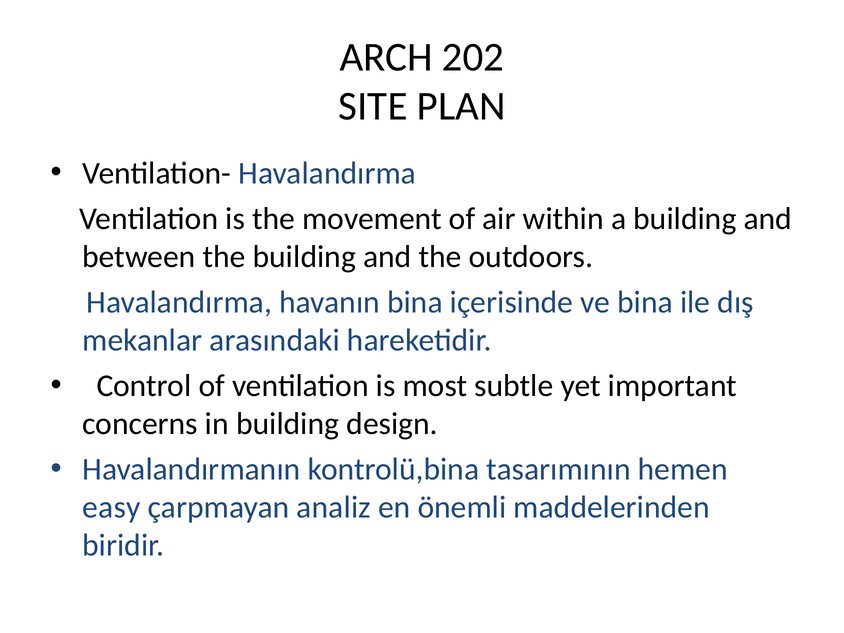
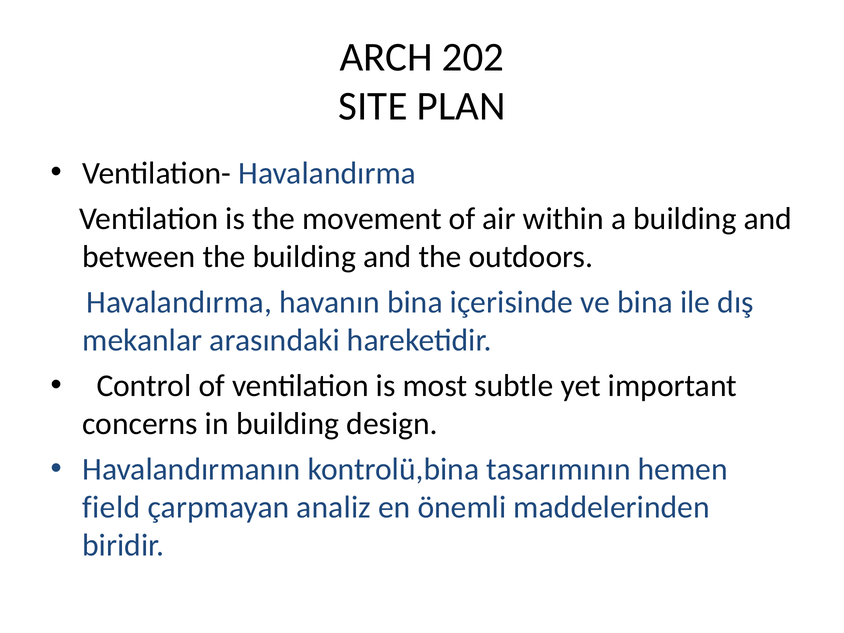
easy: easy -> field (111, 507)
